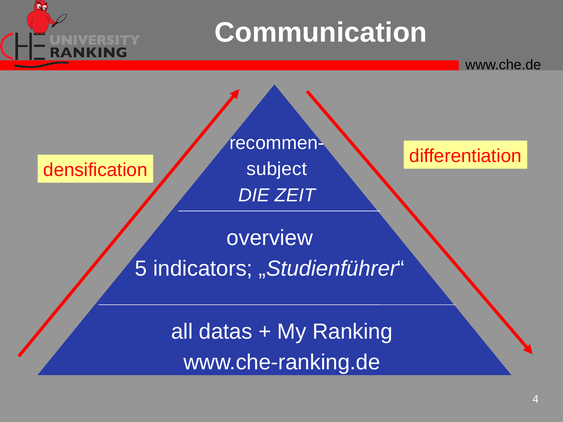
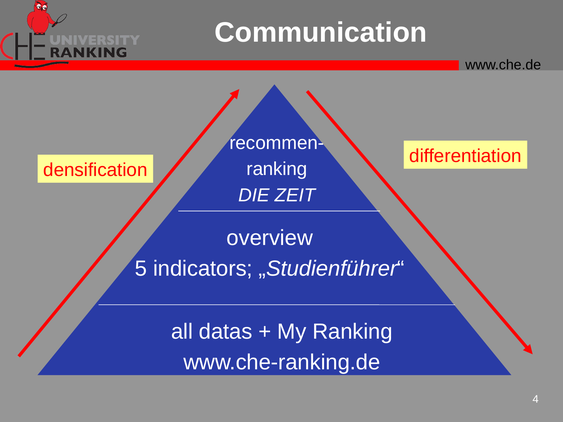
subject: subject -> ranking (277, 169)
